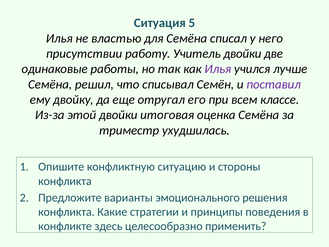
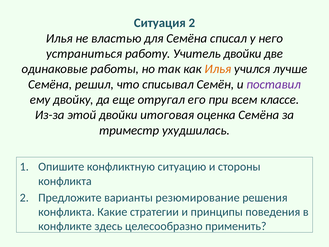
Ситуация 5: 5 -> 2 (192, 23)
присутствии: присутствии -> устраниться (84, 54)
Илья colour: purple -> orange (218, 69)
эмоционального: эмоционального -> резюмирование (198, 198)
